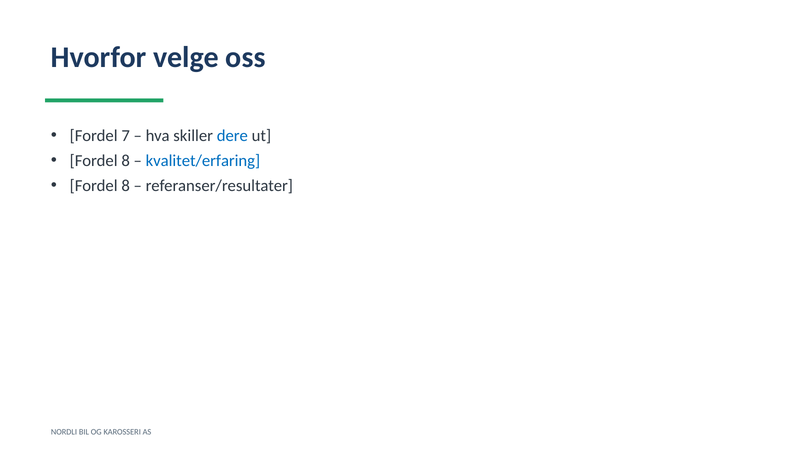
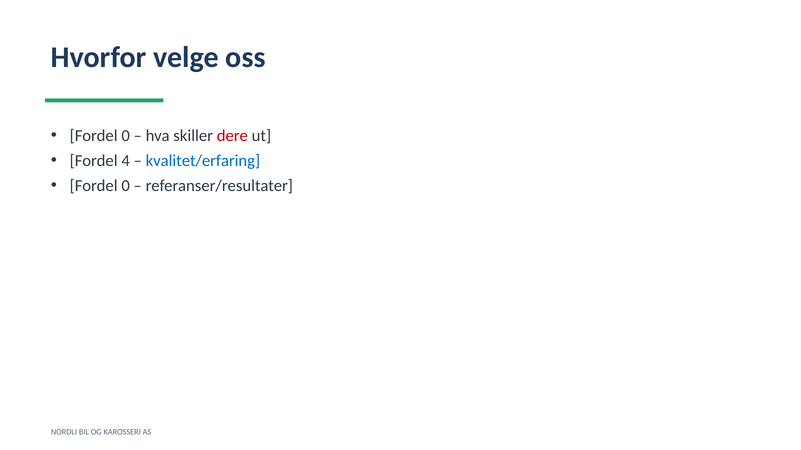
7: 7 -> 0 (126, 136)
dere colour: blue -> red (232, 136)
8: 8 -> 4 (126, 161)
8: 8 -> 0 (126, 186)
